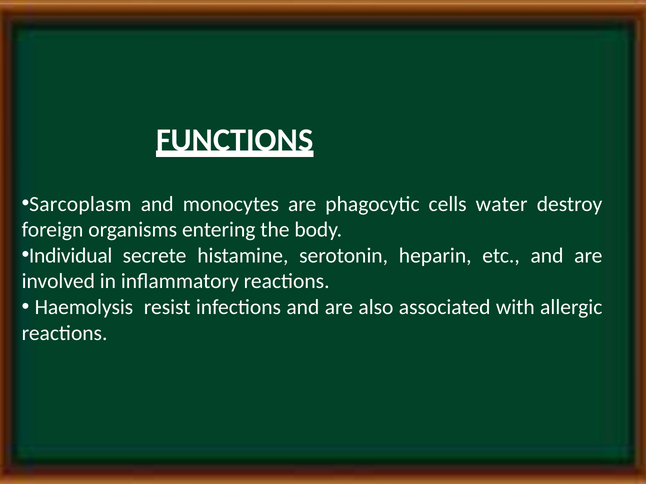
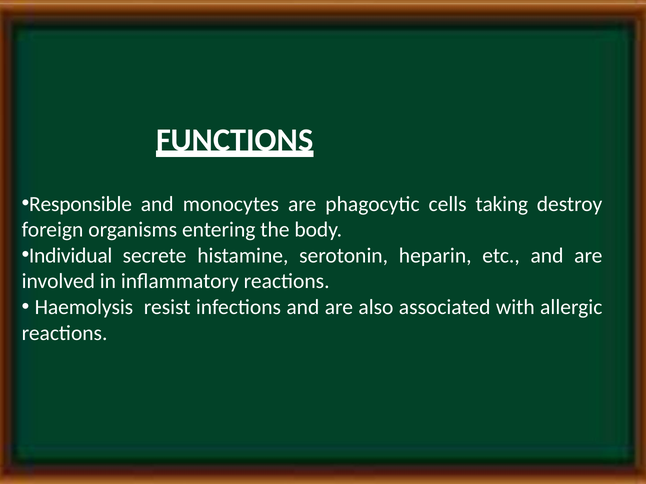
Sarcoplasm: Sarcoplasm -> Responsible (81, 204)
water: water -> taking (502, 204)
